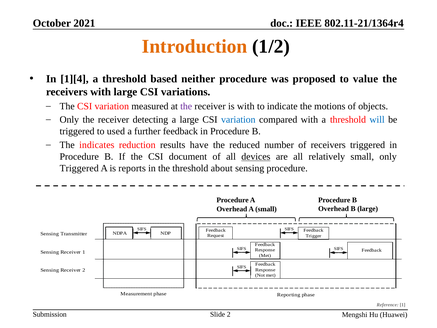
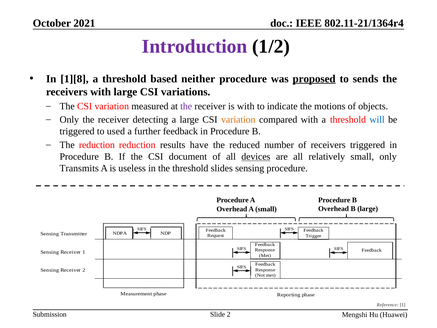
Introduction colour: orange -> purple (195, 47)
1][4: 1][4 -> 1][8 (75, 79)
proposed underline: none -> present (314, 79)
value: value -> sends (366, 79)
variation colour: blue -> orange (238, 120)
The indicates: indicates -> reduction (97, 145)
Triggered: Triggered -> Transmits (79, 168)
reports: reports -> useless (132, 168)
about: about -> slides (222, 168)
